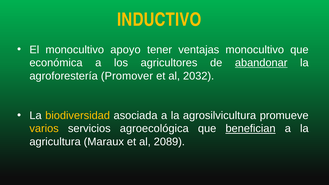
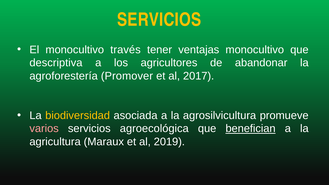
INDUCTIVO: INDUCTIVO -> SERVICIOS (159, 20)
apoyo: apoyo -> través (125, 50)
económica: económica -> descriptiva (56, 63)
abandonar underline: present -> none (261, 63)
2032: 2032 -> 2017 (199, 76)
varios colour: yellow -> pink (44, 129)
2089: 2089 -> 2019 (169, 142)
